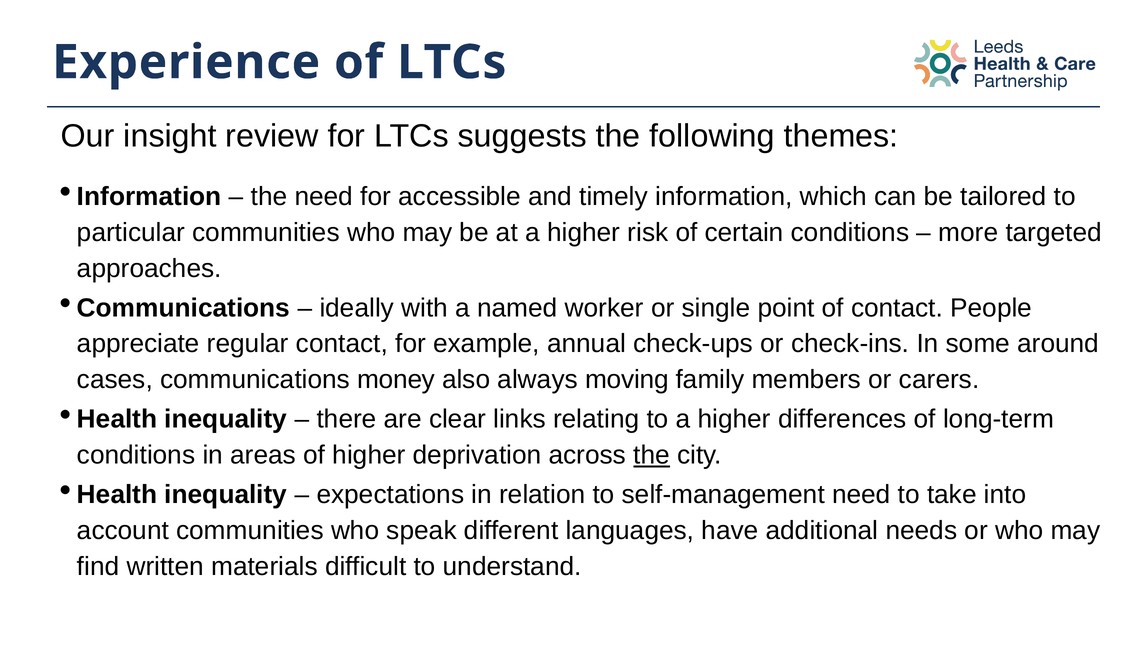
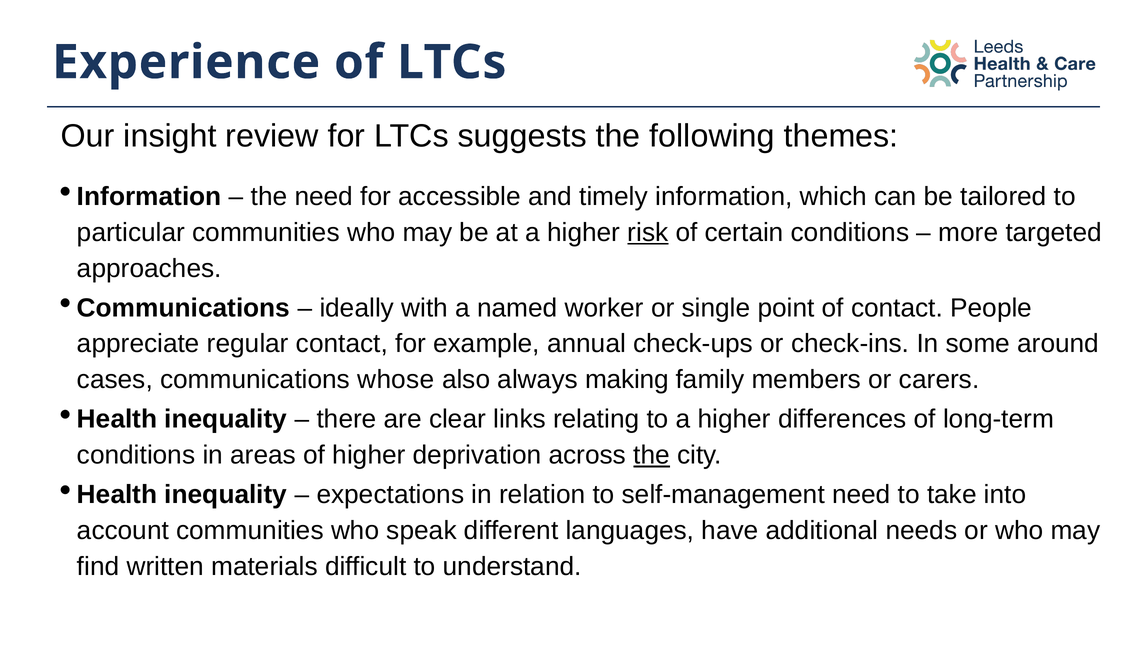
risk underline: none -> present (648, 233)
money: money -> whose (396, 380)
moving: moving -> making (627, 380)
